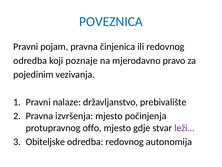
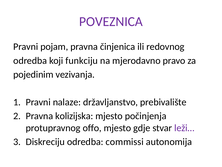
POVEZNICA colour: blue -> purple (111, 21)
poznaje: poznaje -> funkciju (82, 60)
izvršenja: izvršenja -> kolizijska (74, 116)
Obiteljske: Obiteljske -> Diskreciju (45, 141)
odredba redovnog: redovnog -> commissi (125, 141)
